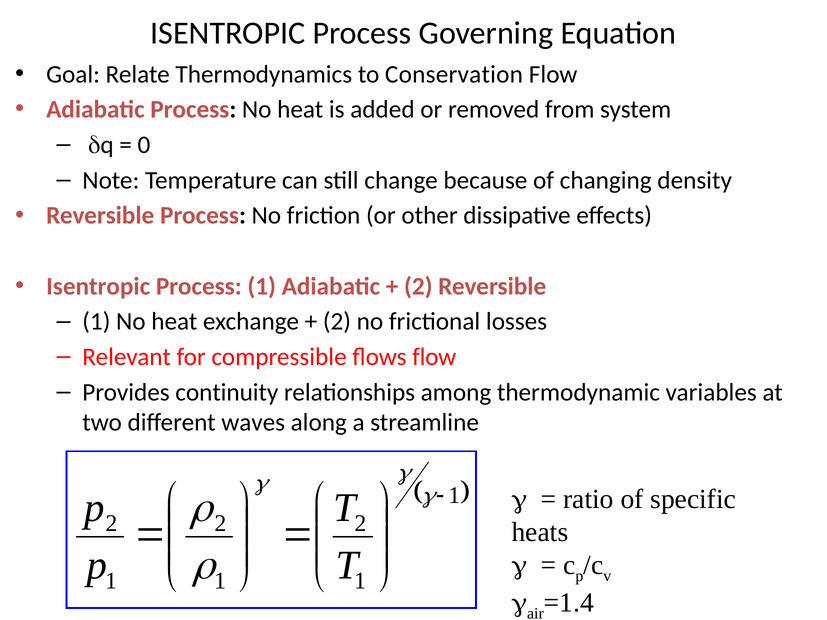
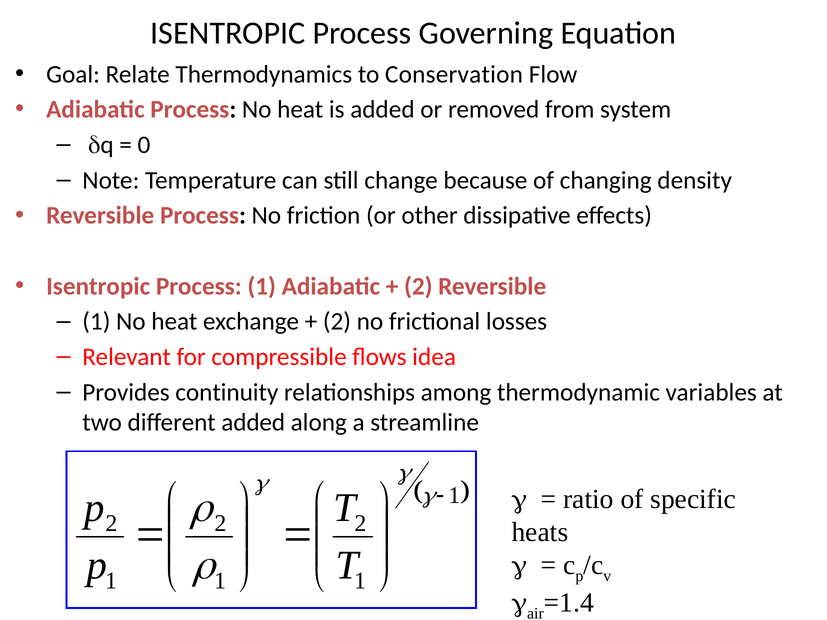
flows flow: flow -> idea (434, 357)
different waves: waves -> added (253, 423)
